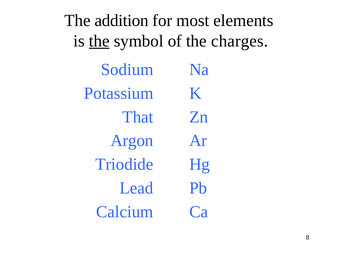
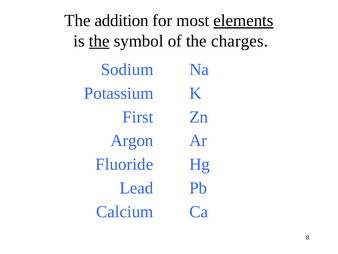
elements underline: none -> present (243, 21)
That: That -> First (138, 117)
Triodide: Triodide -> Fluoride (124, 164)
